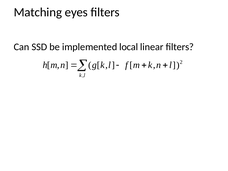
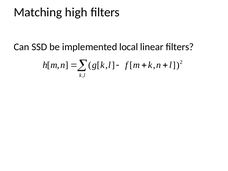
eyes: eyes -> high (76, 12)
